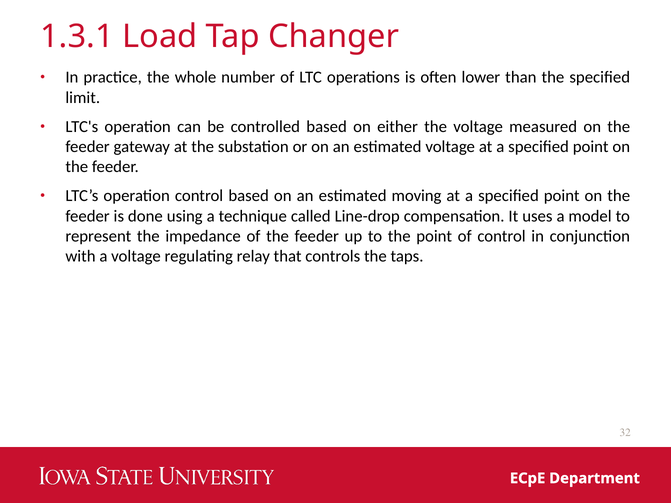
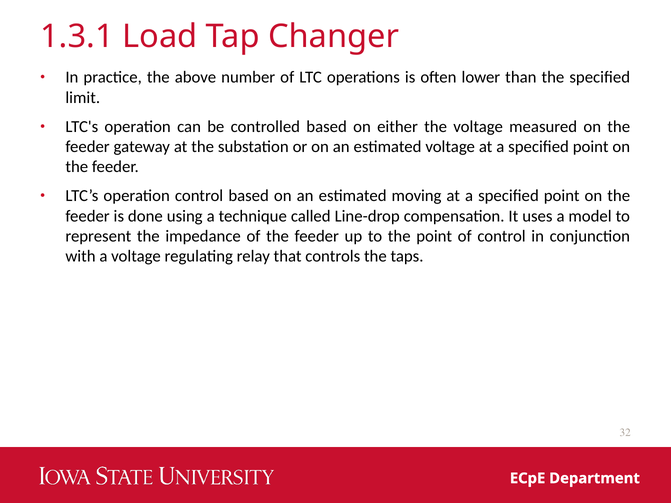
whole: whole -> above (195, 77)
